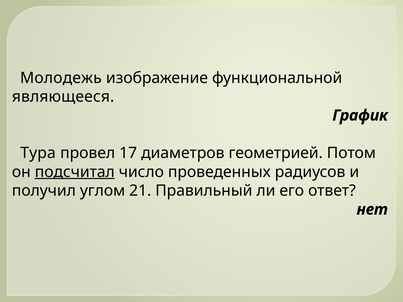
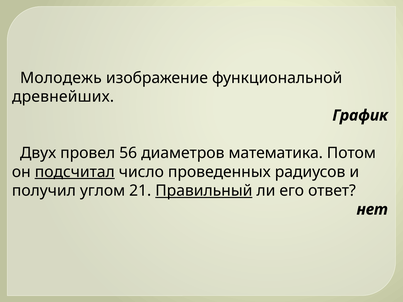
являющееся: являющееся -> древнейших (63, 97)
Тура: Тура -> Двух (38, 153)
17: 17 -> 56 (128, 153)
геометрией: геометрией -> математика (276, 153)
Правильный underline: none -> present (204, 191)
